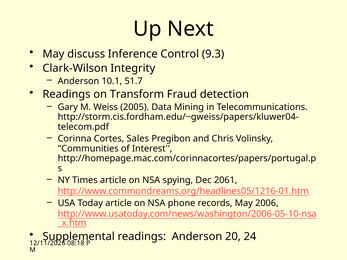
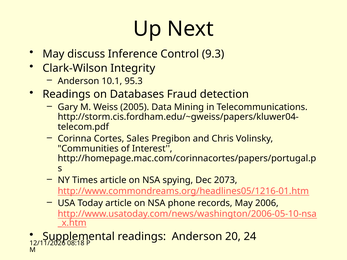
51.7: 51.7 -> 95.3 (134, 81)
Transform: Transform -> Databases (137, 94)
2061: 2061 -> 2073 (226, 180)
